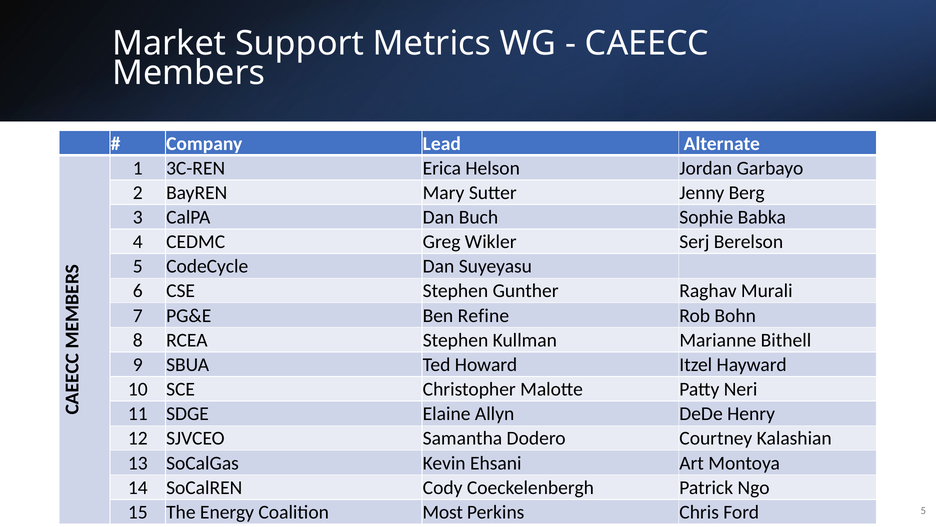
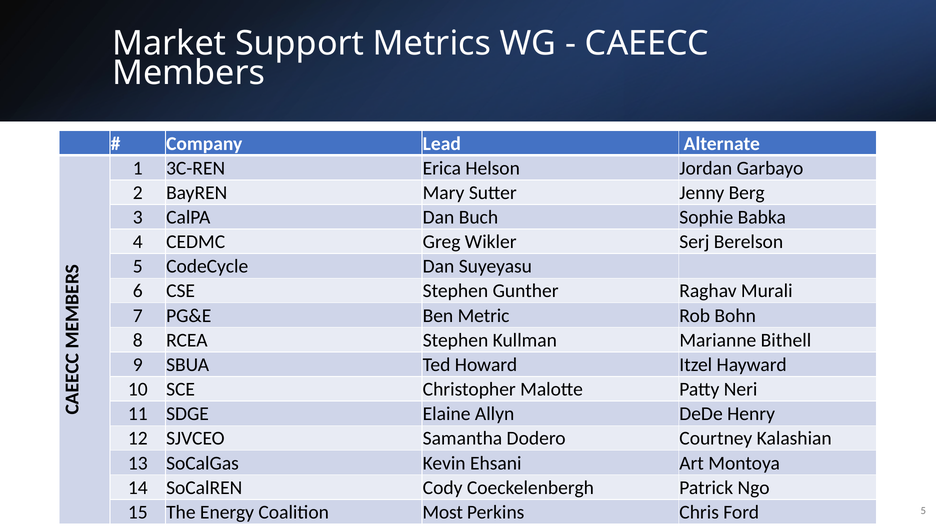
Refine: Refine -> Metric (484, 315)
